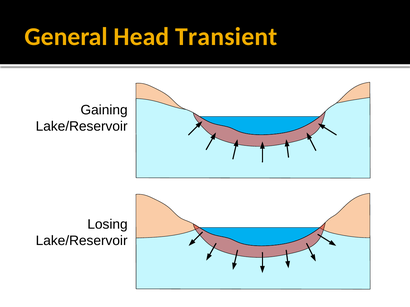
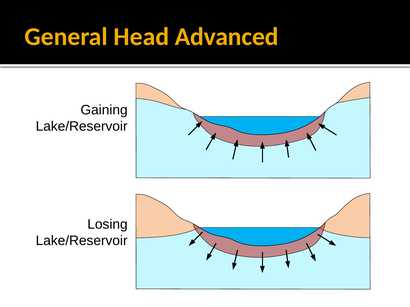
Transient: Transient -> Advanced (227, 37)
